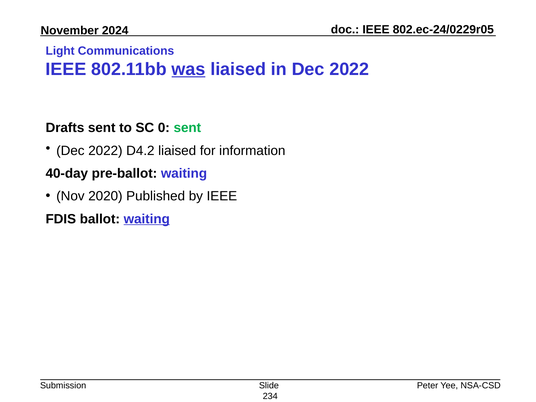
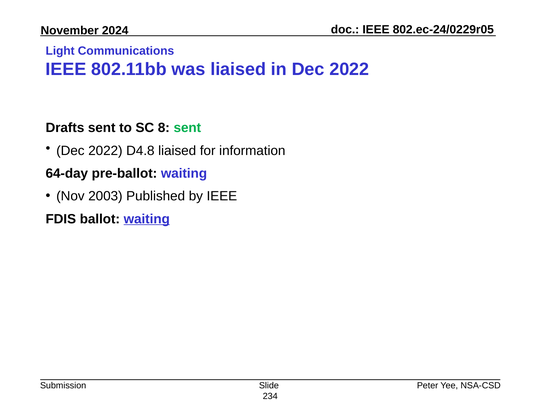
was underline: present -> none (189, 69)
0: 0 -> 8 (164, 128)
D4.2: D4.2 -> D4.8 (140, 151)
40-day: 40-day -> 64-day (67, 173)
2020: 2020 -> 2003 (105, 196)
